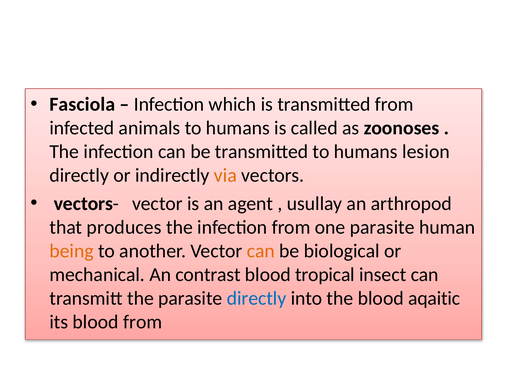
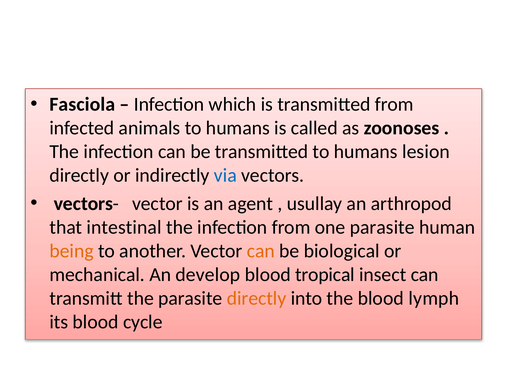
via colour: orange -> blue (225, 175)
produces: produces -> intestinal (124, 227)
contrast: contrast -> develop (208, 275)
directly colour: blue -> orange (257, 298)
aqaitic: aqaitic -> lymph (434, 298)
blood from: from -> cycle (143, 322)
